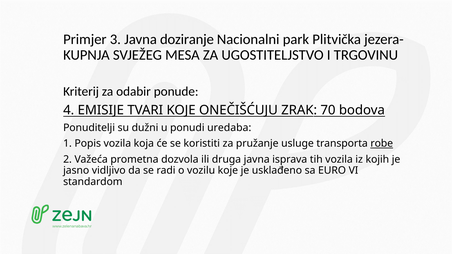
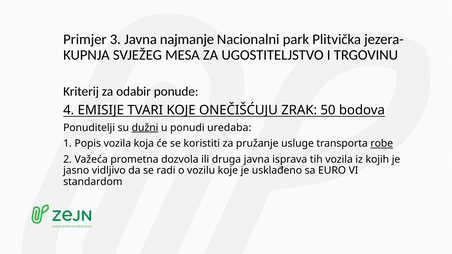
doziranje: doziranje -> najmanje (187, 39)
70: 70 -> 50 (328, 110)
dužni underline: none -> present (145, 128)
